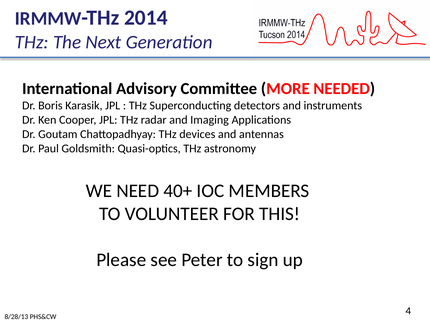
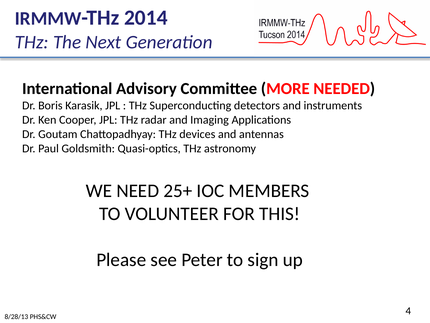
40+: 40+ -> 25+ (178, 190)
